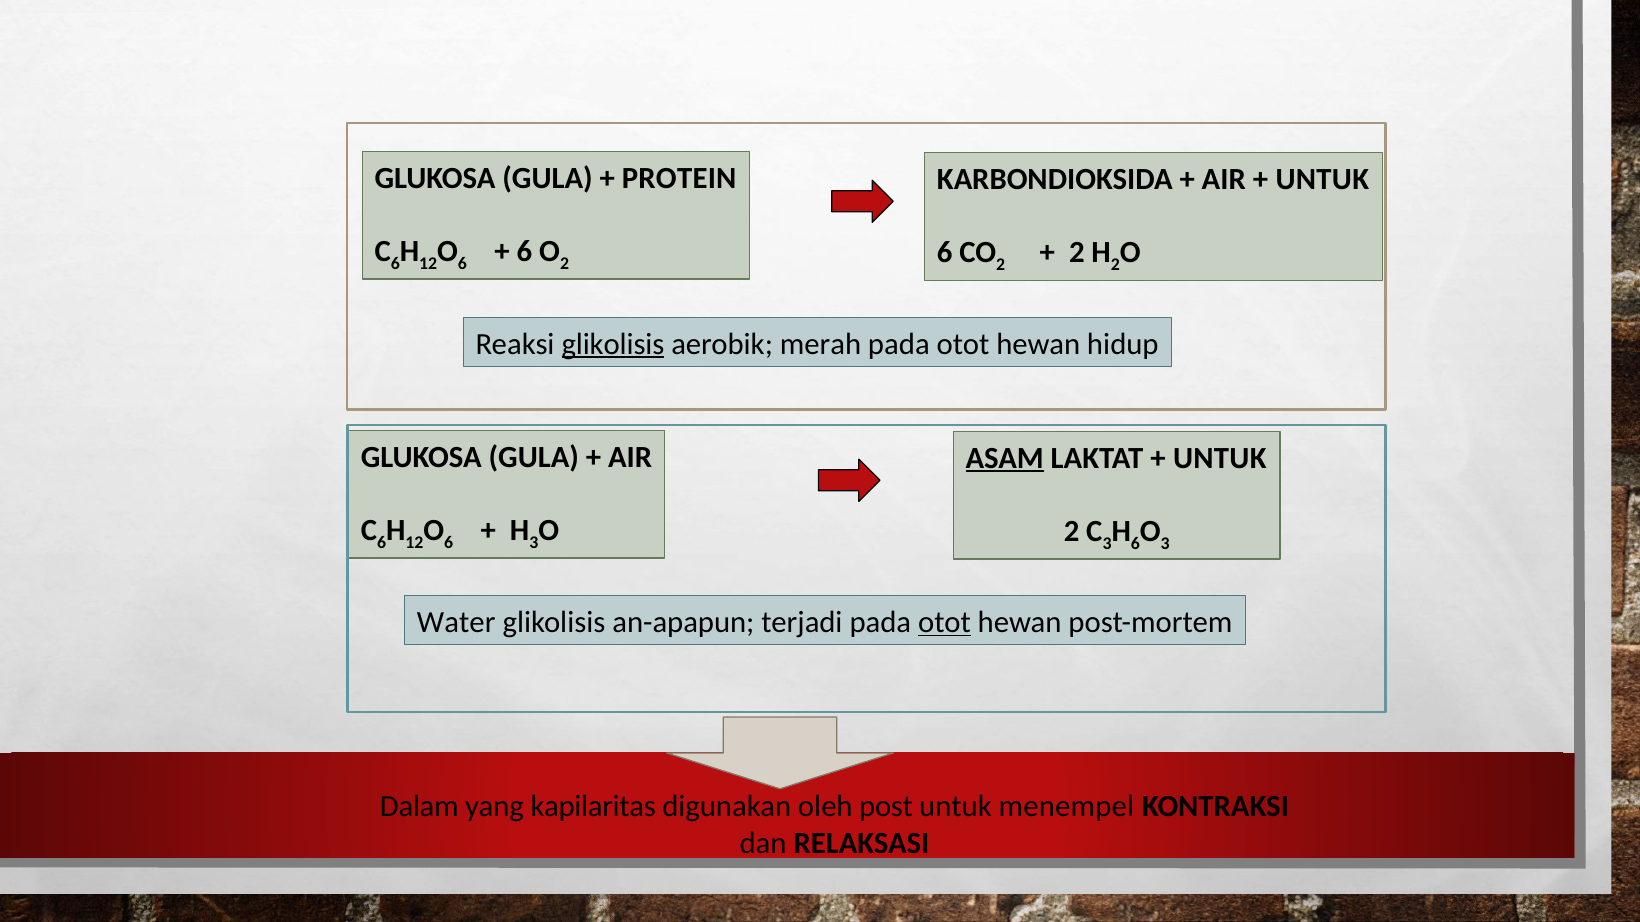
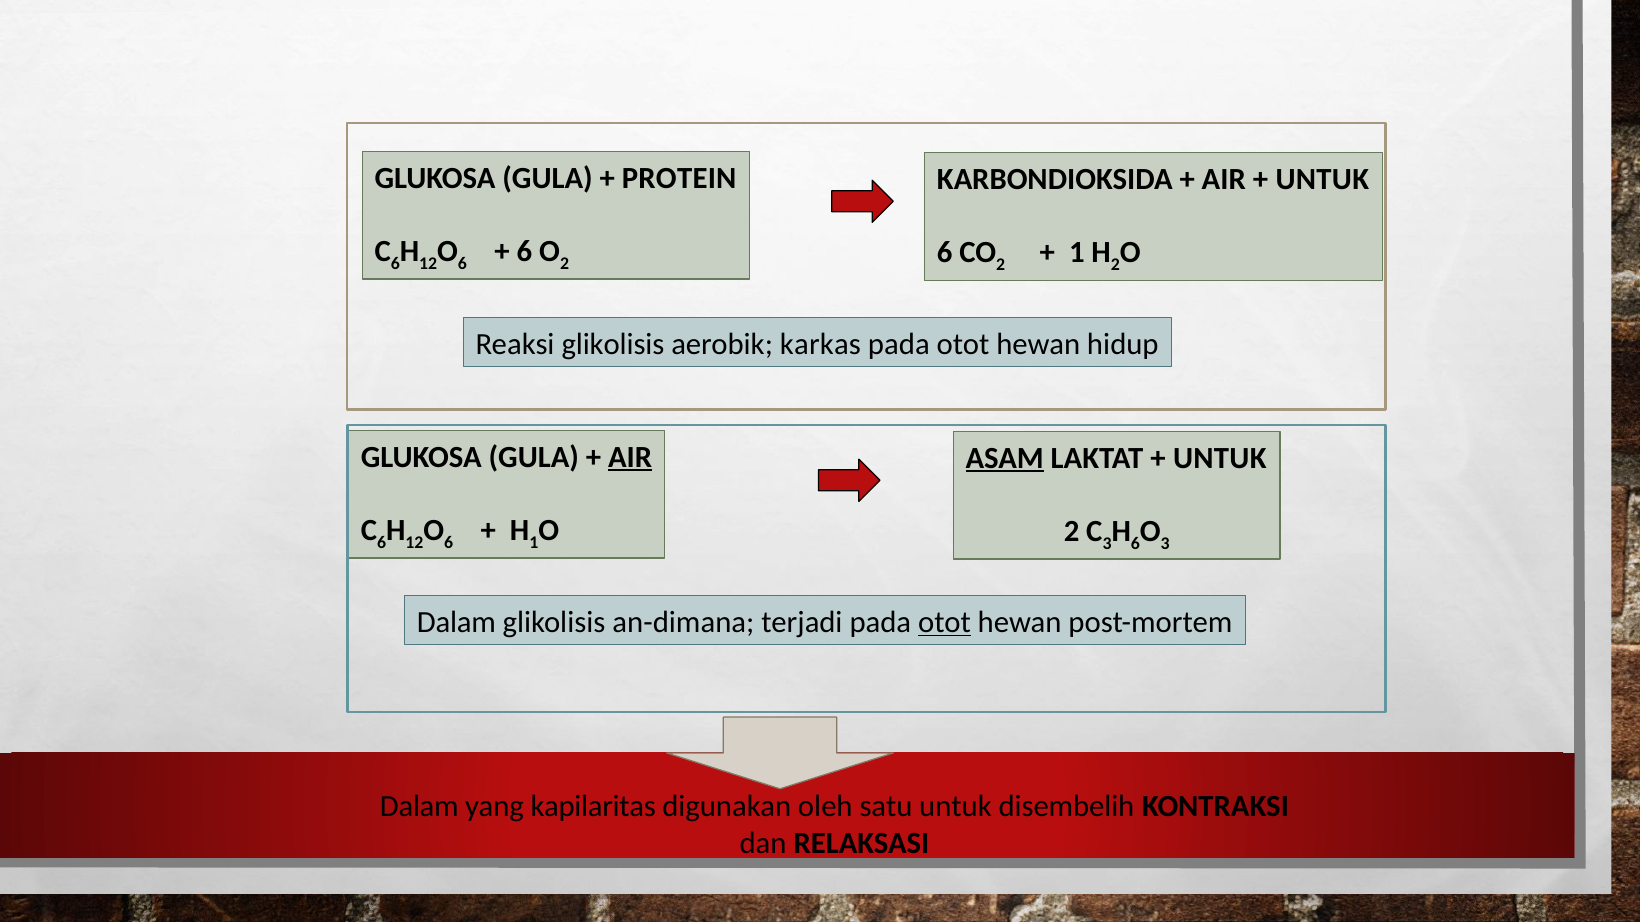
2: 2 -> 1 (1077, 253)
glikolisis underline: present -> none (613, 344)
merah: merah -> karkas (820, 344)
AIR underline: none -> present (630, 457)
3: 3 -> 1 (534, 543)
Water: Water -> Dalam (456, 623)
an-apapun: an-apapun -> an-dimana (683, 623)
post: post -> satu (886, 807)
menempel: menempel -> disembelih (1067, 807)
